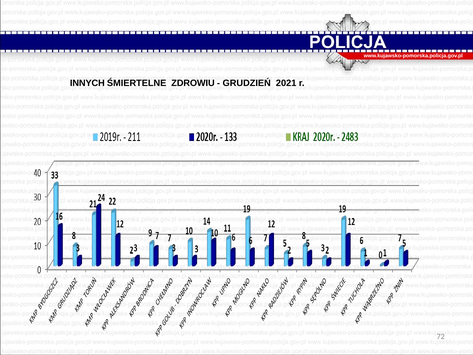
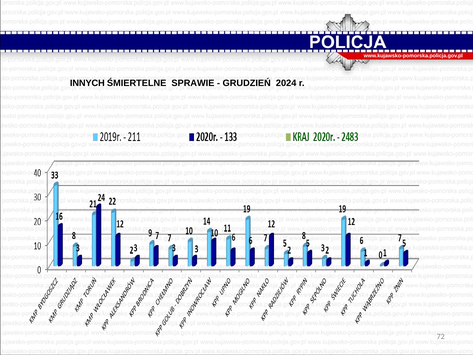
ZDROWIU: ZDROWIU -> SPRAWIE (193, 83)
2021: 2021 -> 2024 (286, 83)
